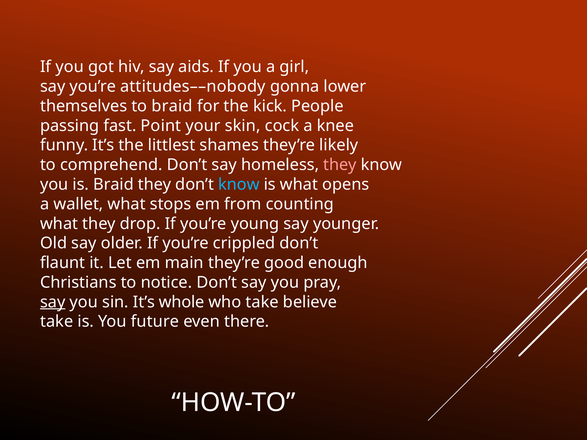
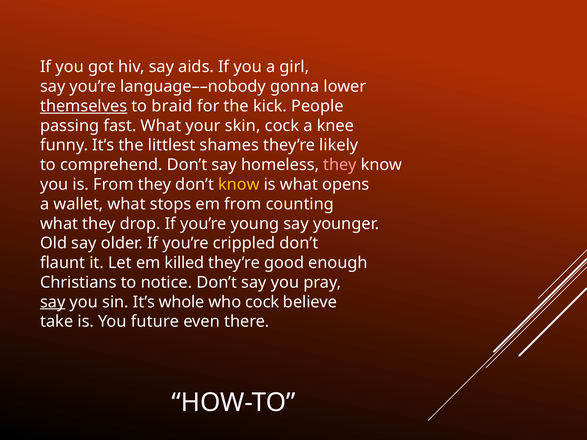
attitudes––nobody: attitudes––nobody -> language––nobody (193, 87)
themselves underline: none -> present (84, 106)
fast Point: Point -> What (161, 126)
is Braid: Braid -> From (113, 185)
know colour: light blue -> yellow (239, 185)
main: main -> killed (184, 263)
who take: take -> cock (262, 302)
